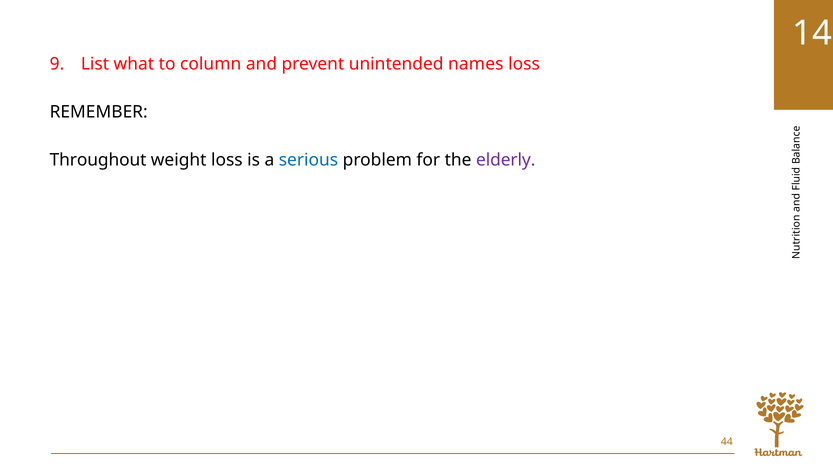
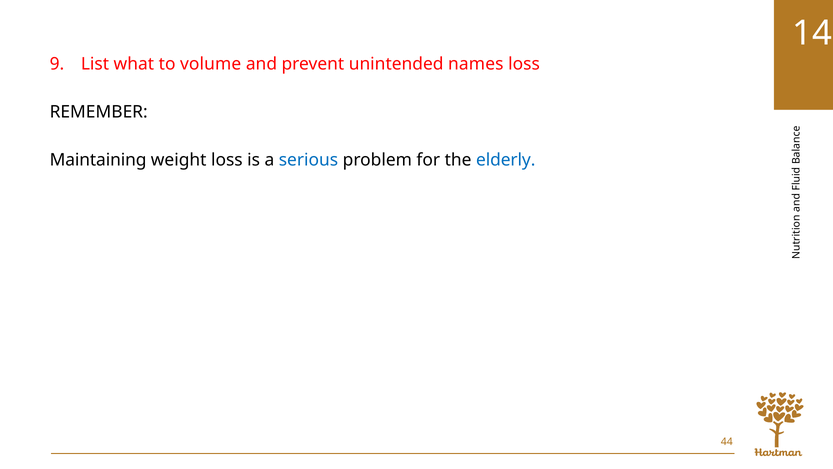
column: column -> volume (211, 64)
Throughout: Throughout -> Maintaining (98, 160)
elderly colour: purple -> blue (506, 160)
